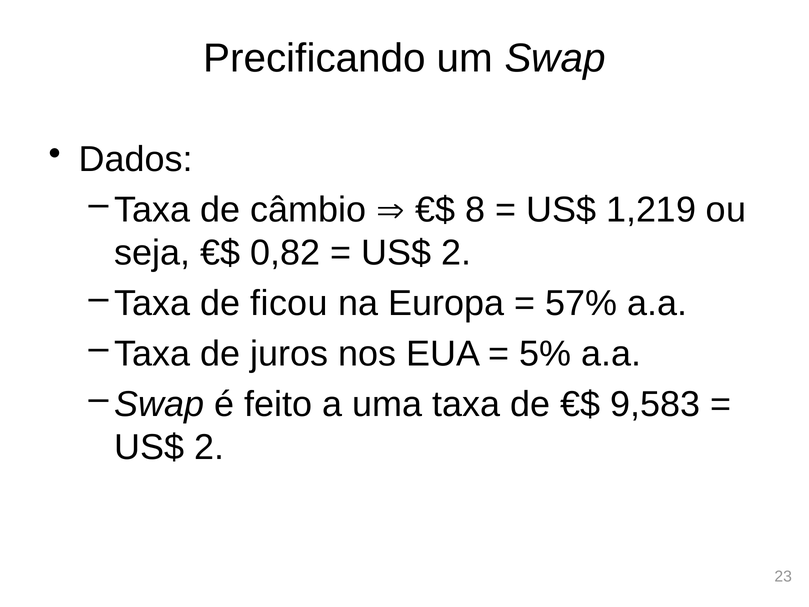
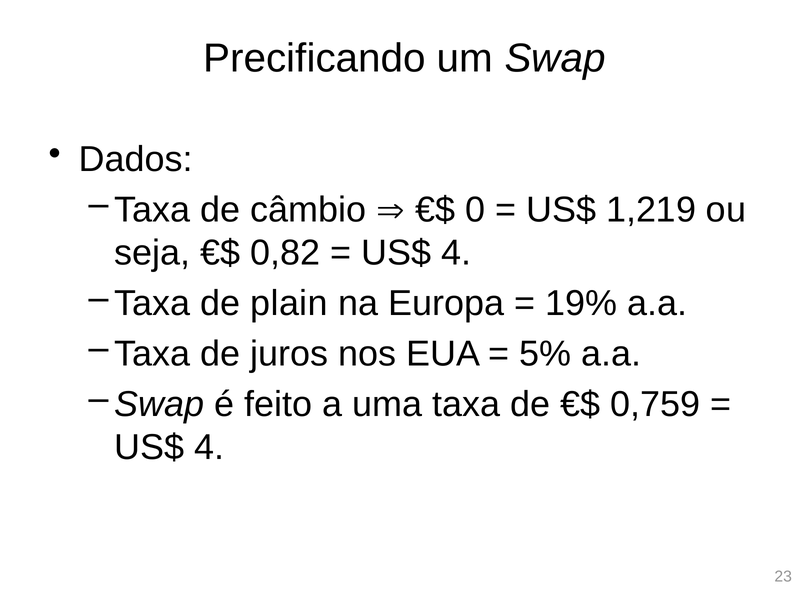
8: 8 -> 0 (475, 210)
2: 2 -> 4 (456, 253)
ficou: ficou -> plain (289, 303)
57%: 57% -> 19% (581, 303)
9,583: 9,583 -> 0,759 (655, 404)
2: 2 -> 4 (209, 447)
